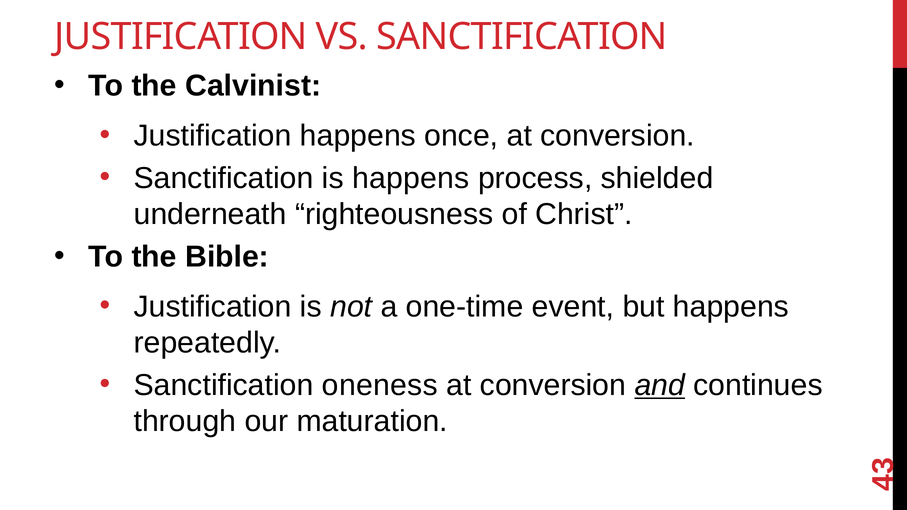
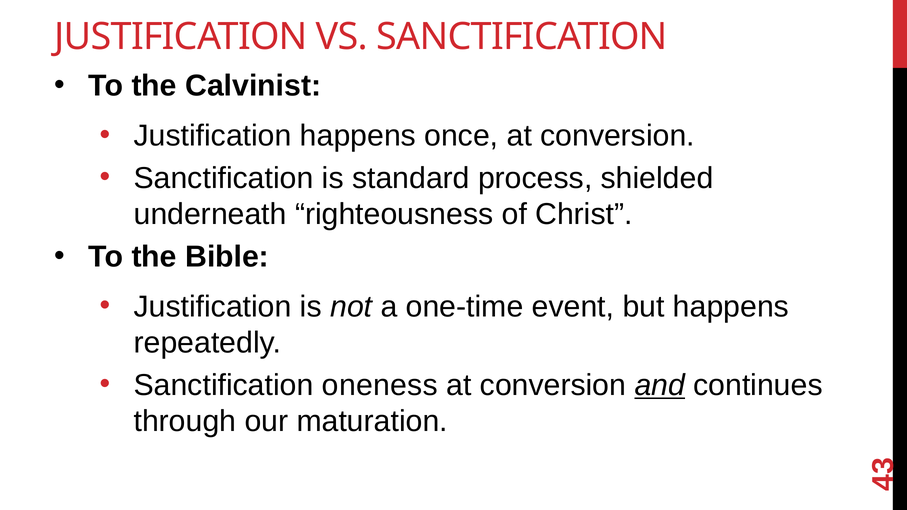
is happens: happens -> standard (411, 178)
